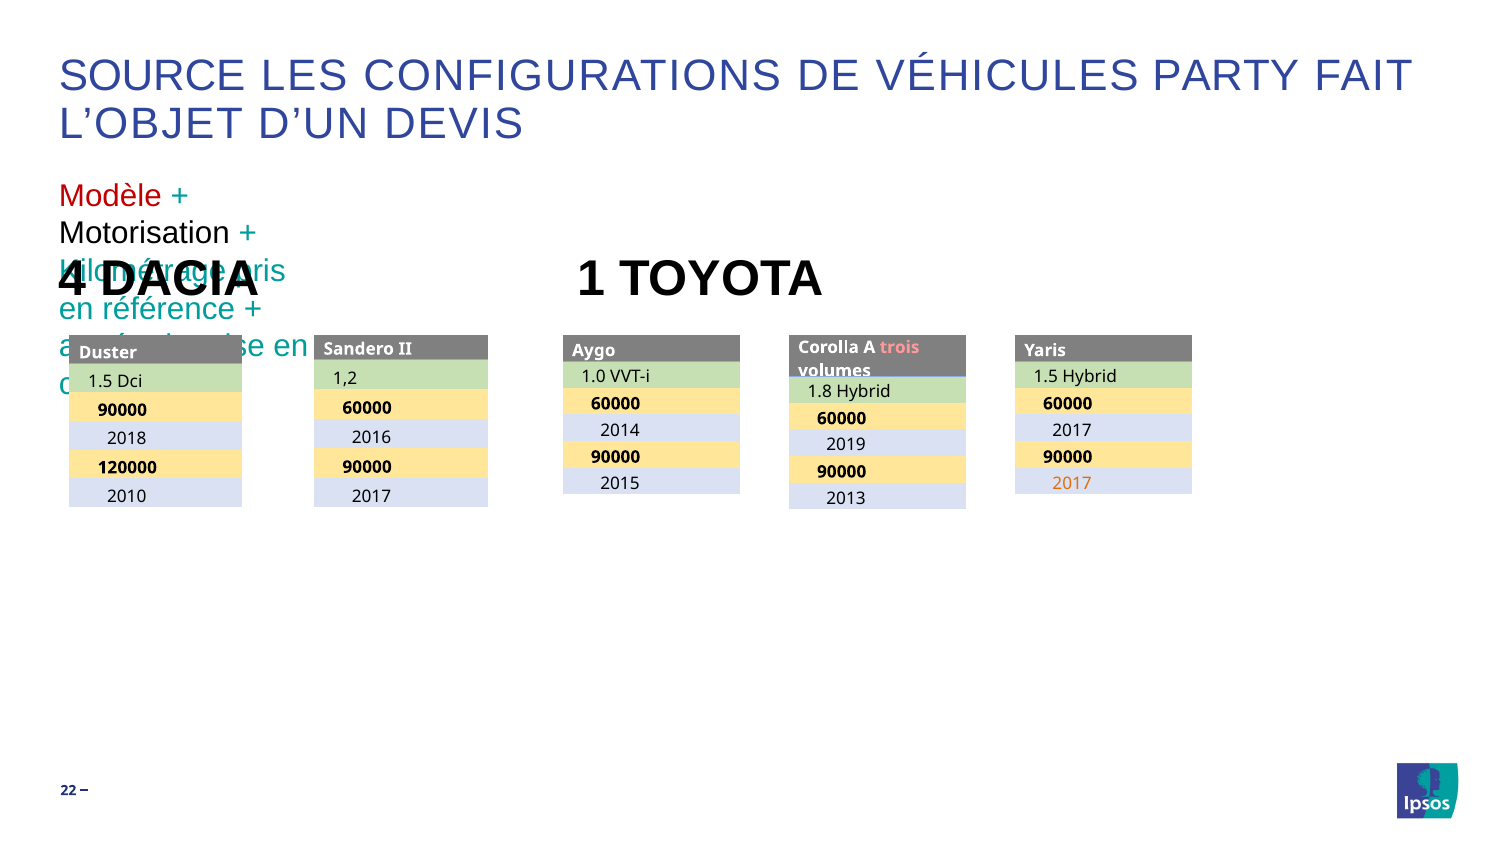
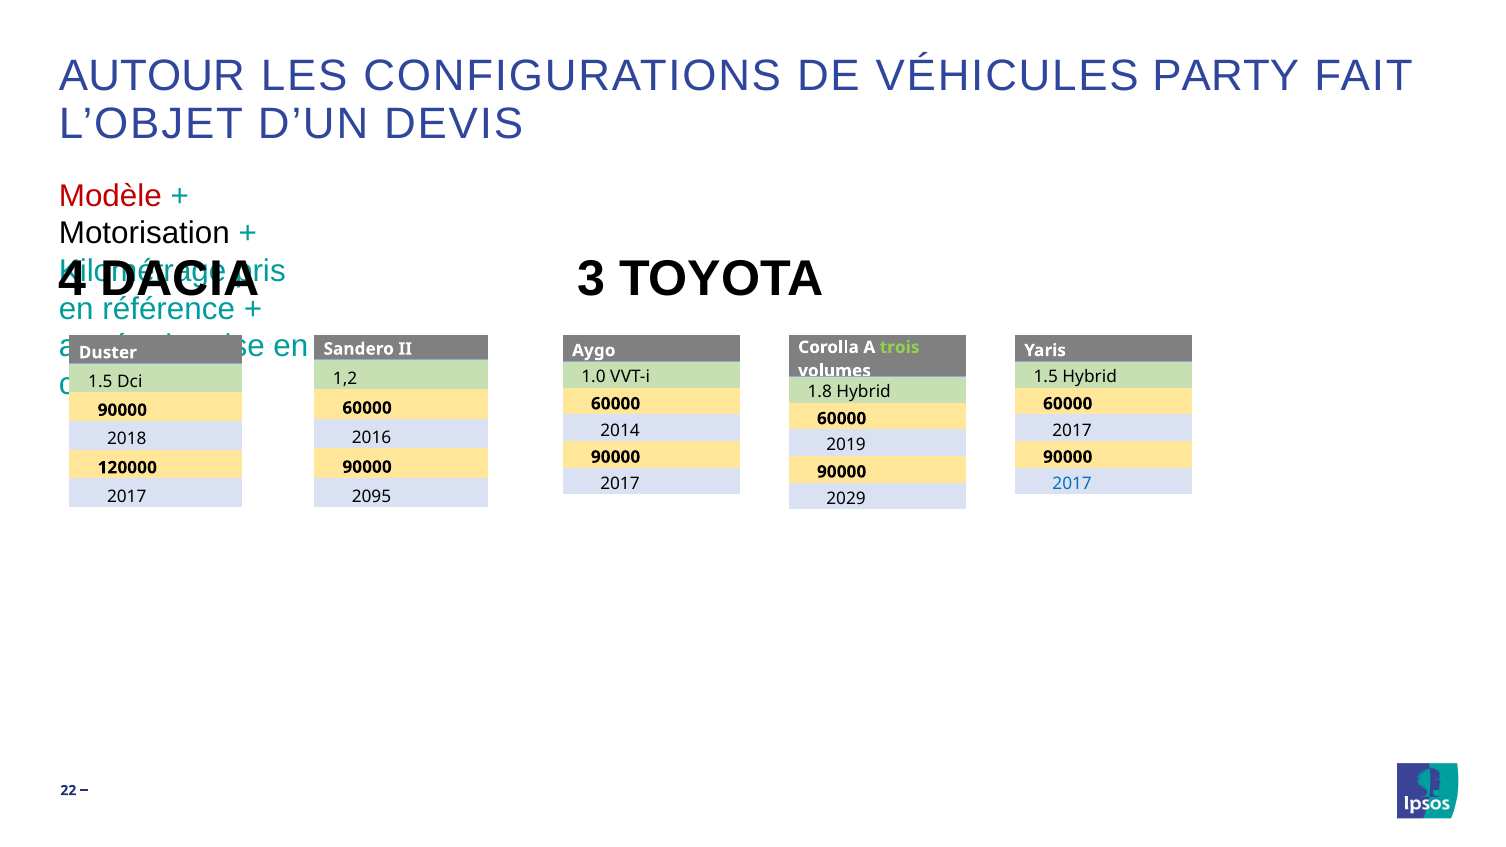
SOURCE: SOURCE -> AUTOUR (152, 76)
1: 1 -> 3 (591, 279)
trois colour: pink -> light green (900, 347)
2015: 2015 -> 2017 (620, 484)
2017 colour: orange -> blue (1072, 484)
2010: 2010 -> 2017 (127, 496)
2017: 2017 -> 2095 (372, 497)
2013: 2013 -> 2029 (846, 499)
